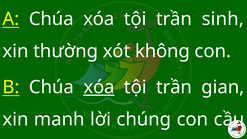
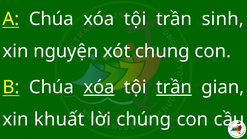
thường: thường -> nguyện (66, 51)
không: không -> chung (162, 51)
trần underline: none -> present (174, 87)
manh: manh -> khuất (59, 119)
